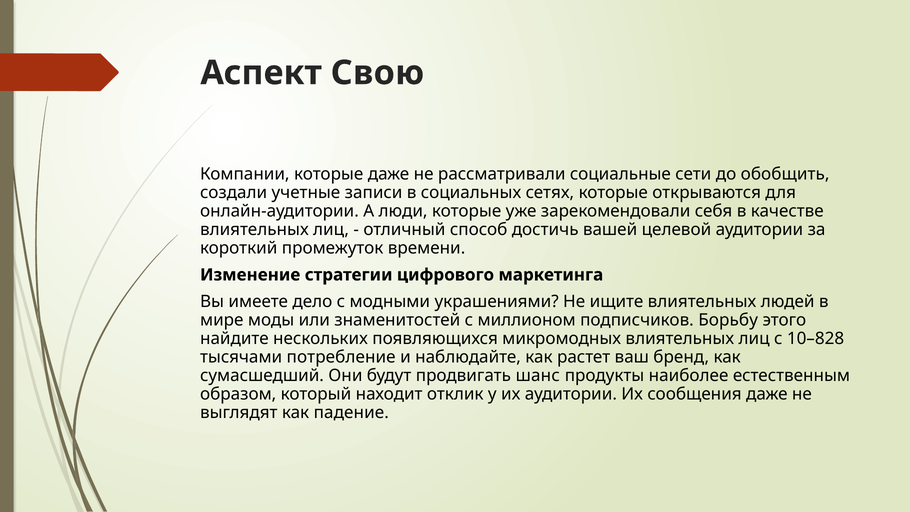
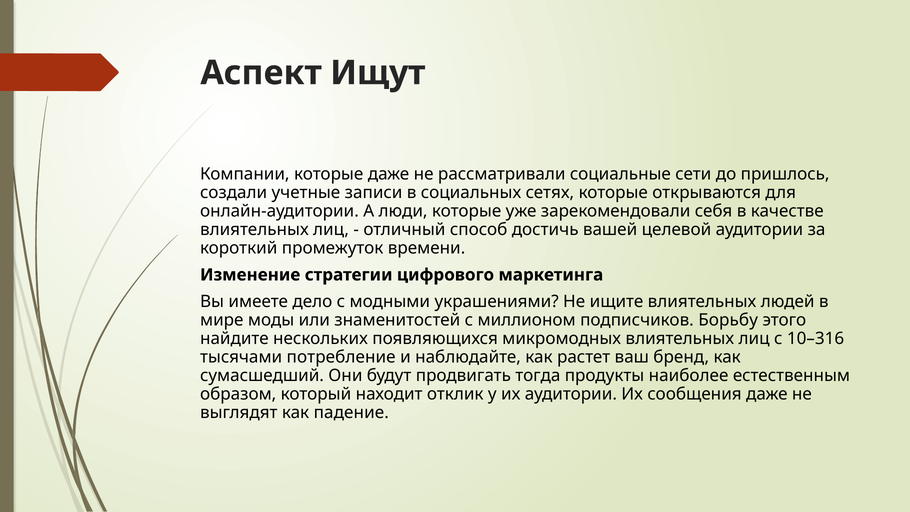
Свою: Свою -> Ищут (378, 73)
обобщить: обобщить -> пришлось (785, 174)
10–828: 10–828 -> 10–316 (816, 339)
шанс: шанс -> тогда (538, 375)
